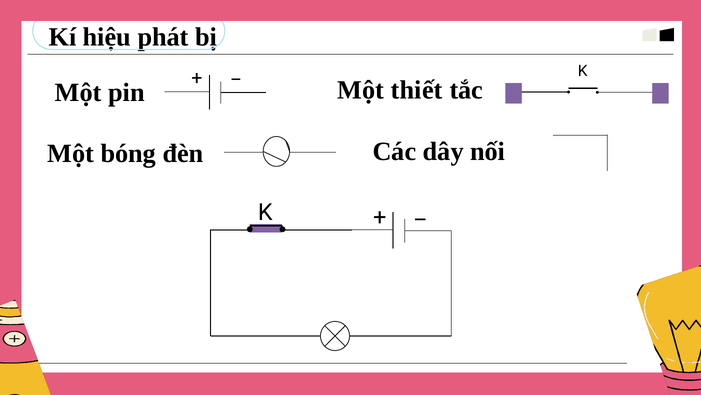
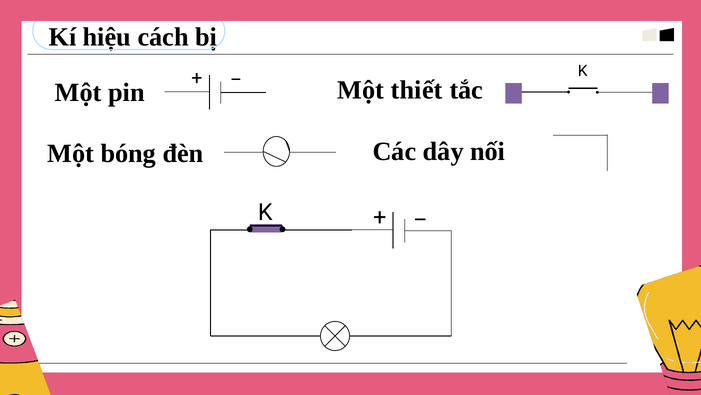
phát: phát -> cách (163, 37)
